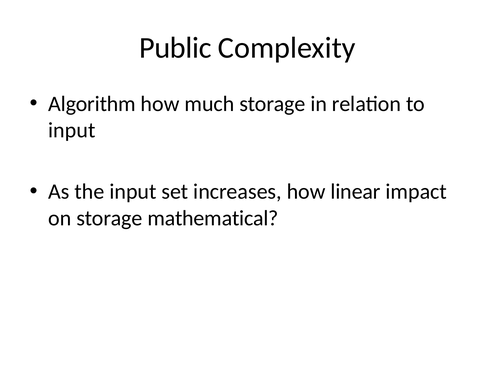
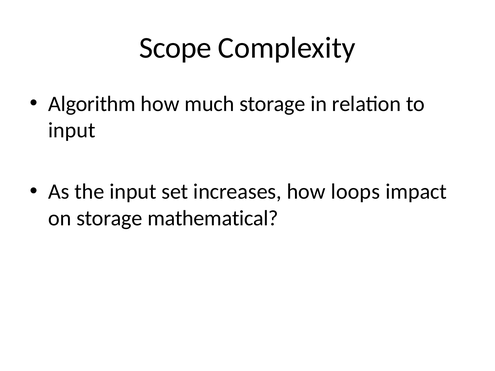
Public: Public -> Scope (175, 48)
linear: linear -> loops (355, 192)
